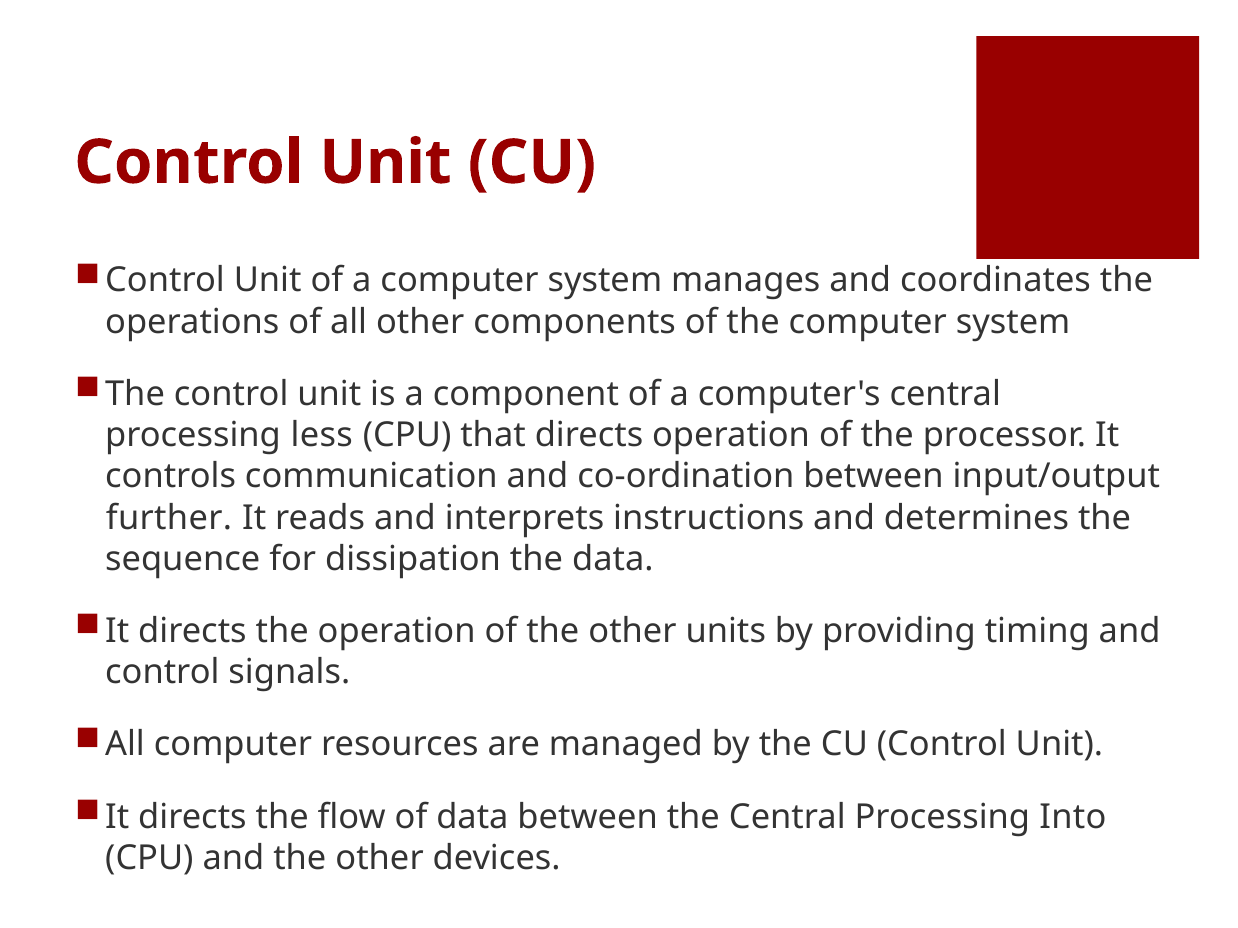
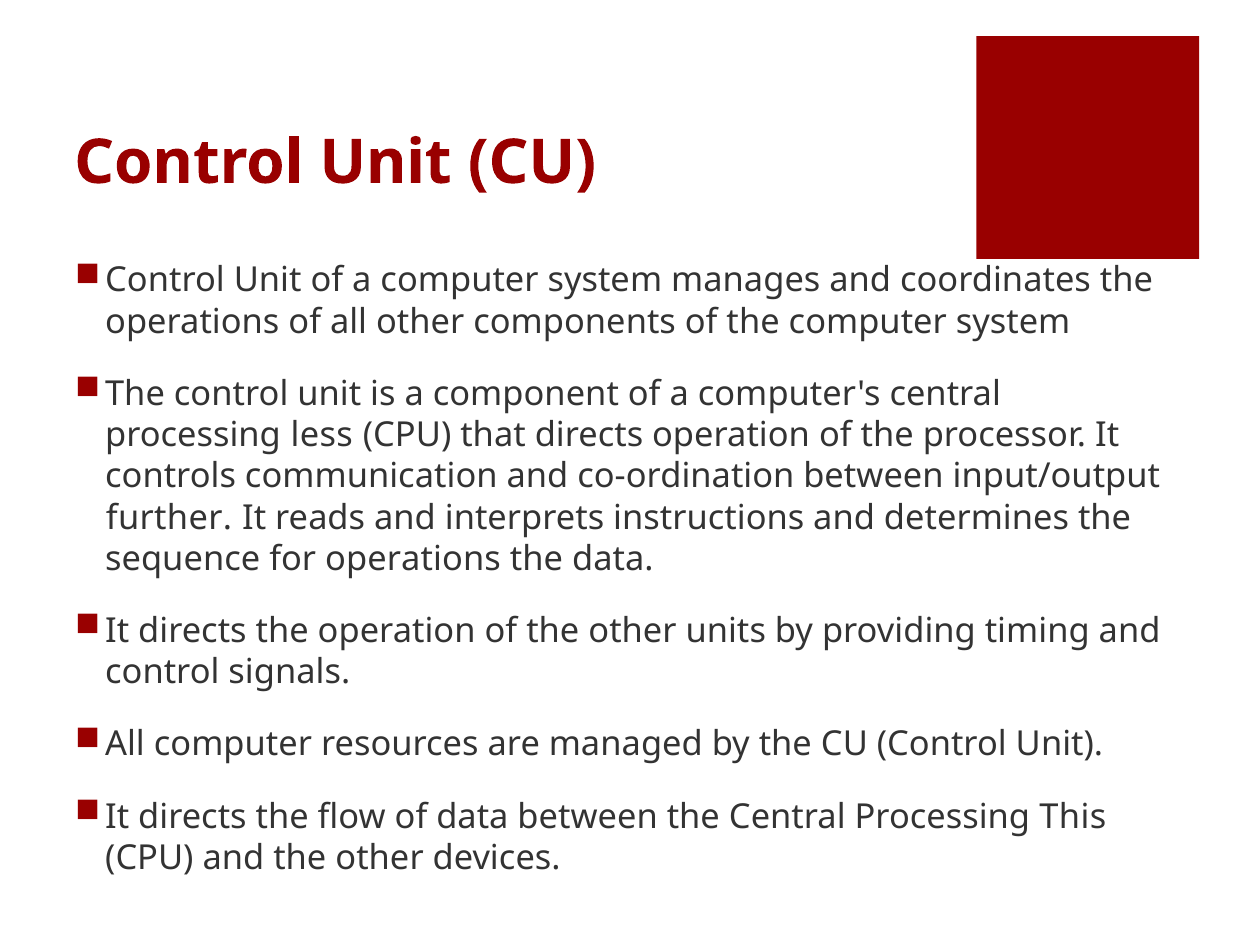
for dissipation: dissipation -> operations (413, 559)
Into: Into -> This (1073, 817)
